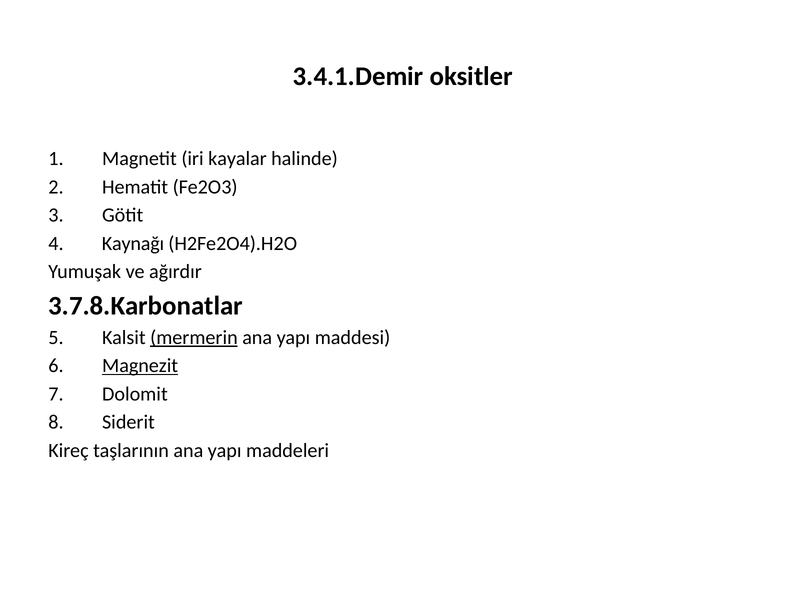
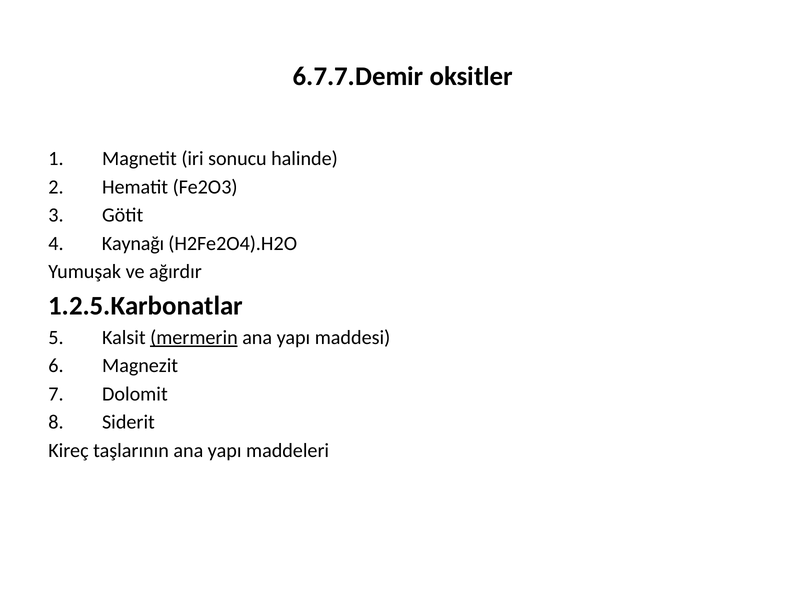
3.4.1.Demir: 3.4.1.Demir -> 6.7.7.Demir (358, 76)
kayalar: kayalar -> sonucu (237, 159)
3.7.8.Karbonatlar: 3.7.8.Karbonatlar -> 1.2.5.Karbonatlar (146, 305)
Magnezit underline: present -> none (140, 365)
